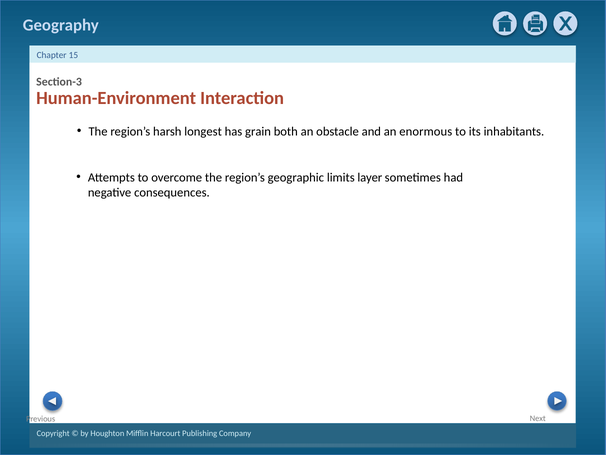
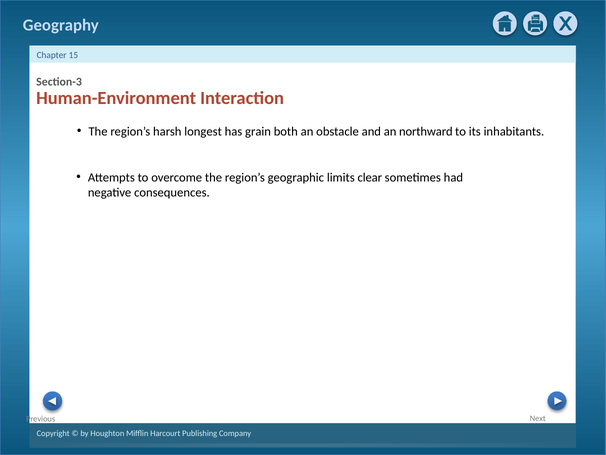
enormous: enormous -> northward (426, 131)
layer: layer -> clear (370, 177)
